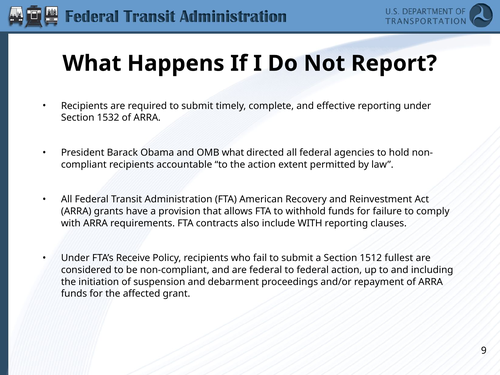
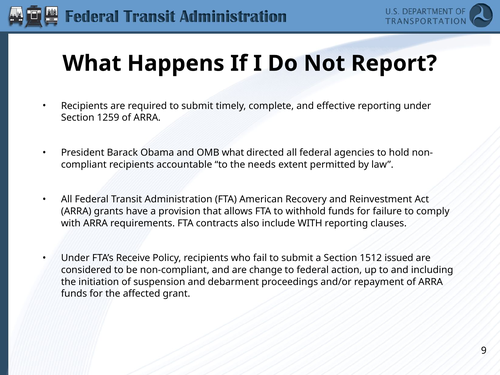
1532: 1532 -> 1259 (108, 118)
the action: action -> needs (262, 164)
fullest: fullest -> issued (399, 258)
are federal: federal -> change (266, 270)
